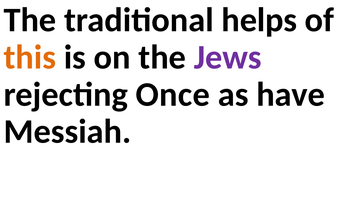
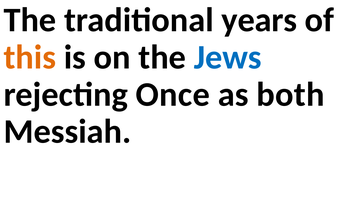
helps: helps -> years (259, 20)
Jews colour: purple -> blue (228, 57)
have: have -> both (290, 94)
